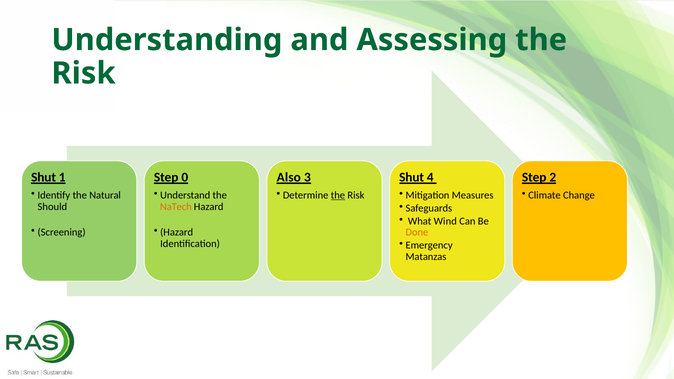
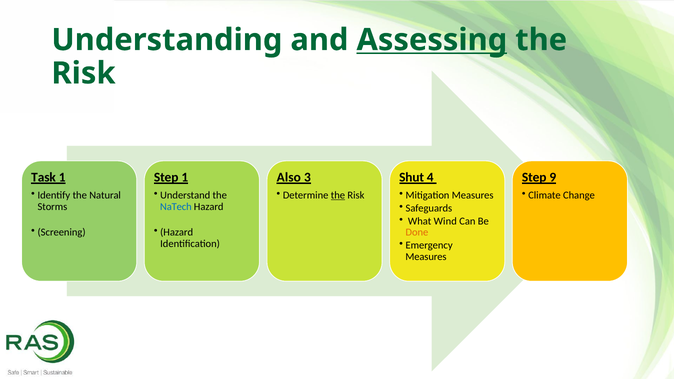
Assessing underline: none -> present (432, 40)
Shut: Shut -> Task (44, 178)
Step 0: 0 -> 1 (185, 178)
2: 2 -> 9 (553, 178)
Should: Should -> Storms (52, 207)
NaTech colour: orange -> blue (176, 207)
Matanzas: Matanzas -> Measures (426, 257)
